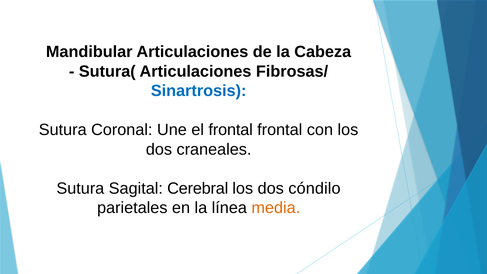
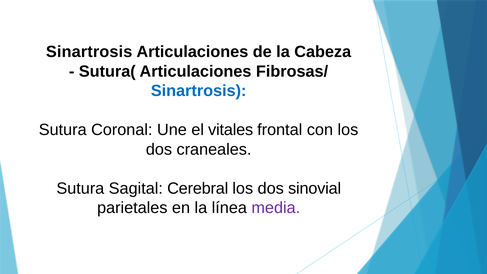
Mandibular: Mandibular -> Sinartrosis (89, 52)
el frontal: frontal -> vitales (231, 130)
cóndilo: cóndilo -> sinovial (315, 188)
media colour: orange -> purple (276, 208)
